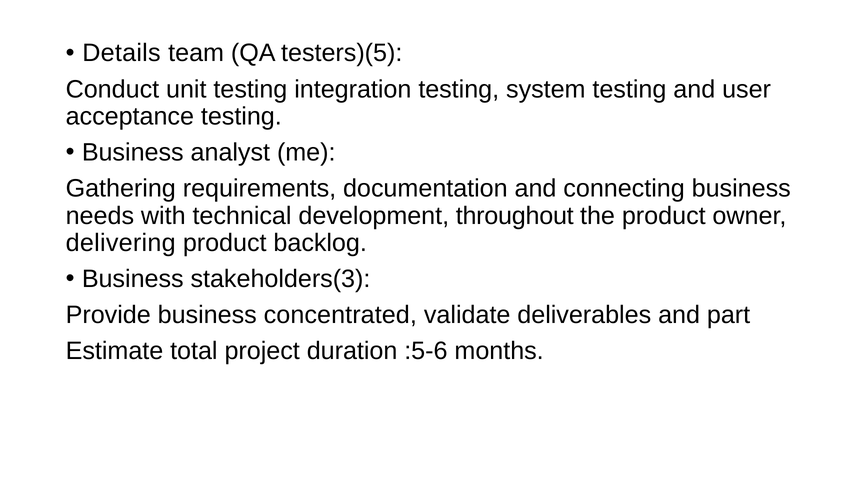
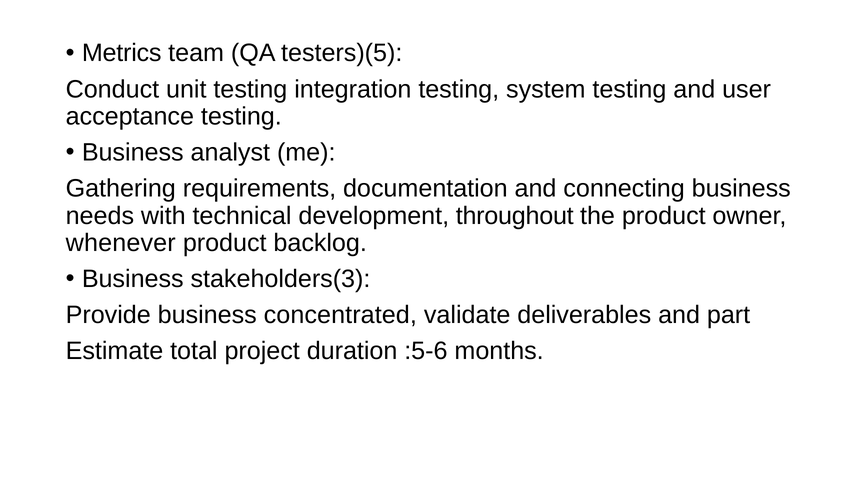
Details: Details -> Metrics (122, 53)
delivering: delivering -> whenever (121, 243)
